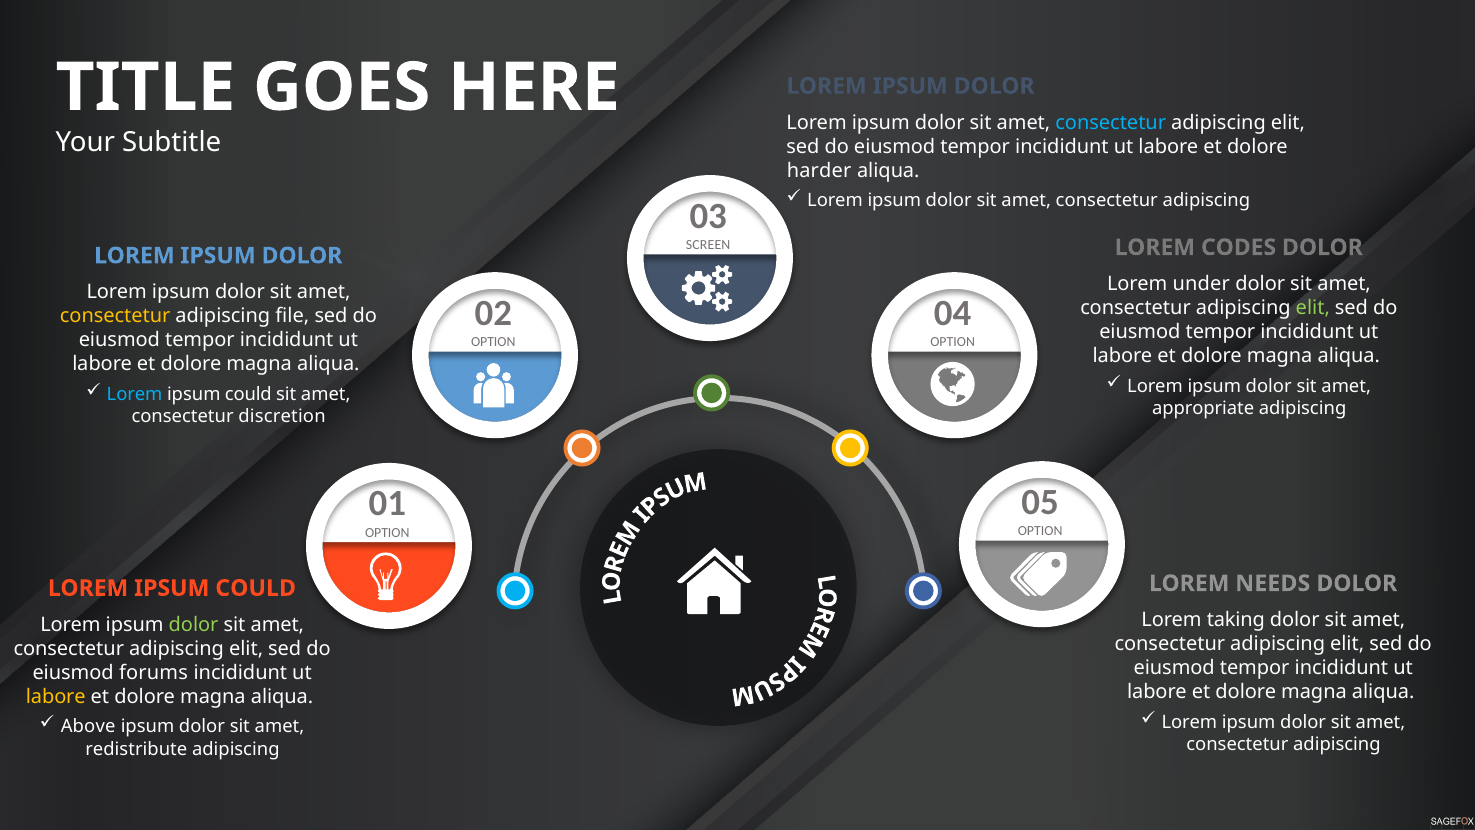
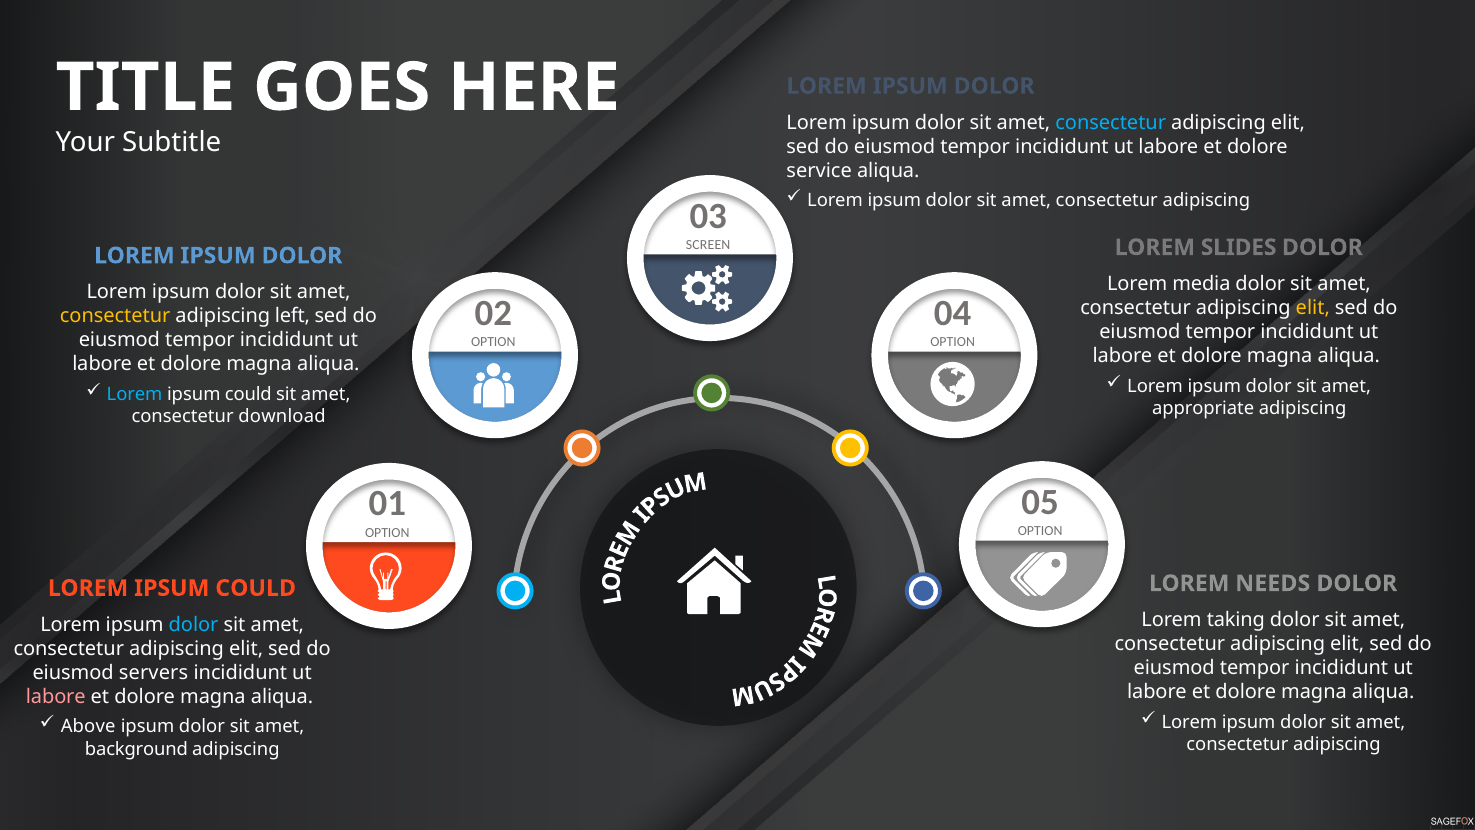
harder: harder -> service (819, 170)
CODES: CODES -> SLIDES (1239, 247)
under: under -> media (1201, 284)
elit colour: light green -> yellow (1313, 308)
file: file -> left (292, 316)
discretion: discretion -> download (282, 416)
dolor colour: light green -> light blue (194, 624)
forums: forums -> servers (154, 672)
labore colour: yellow -> pink (56, 696)
redistribute: redistribute -> background (136, 749)
